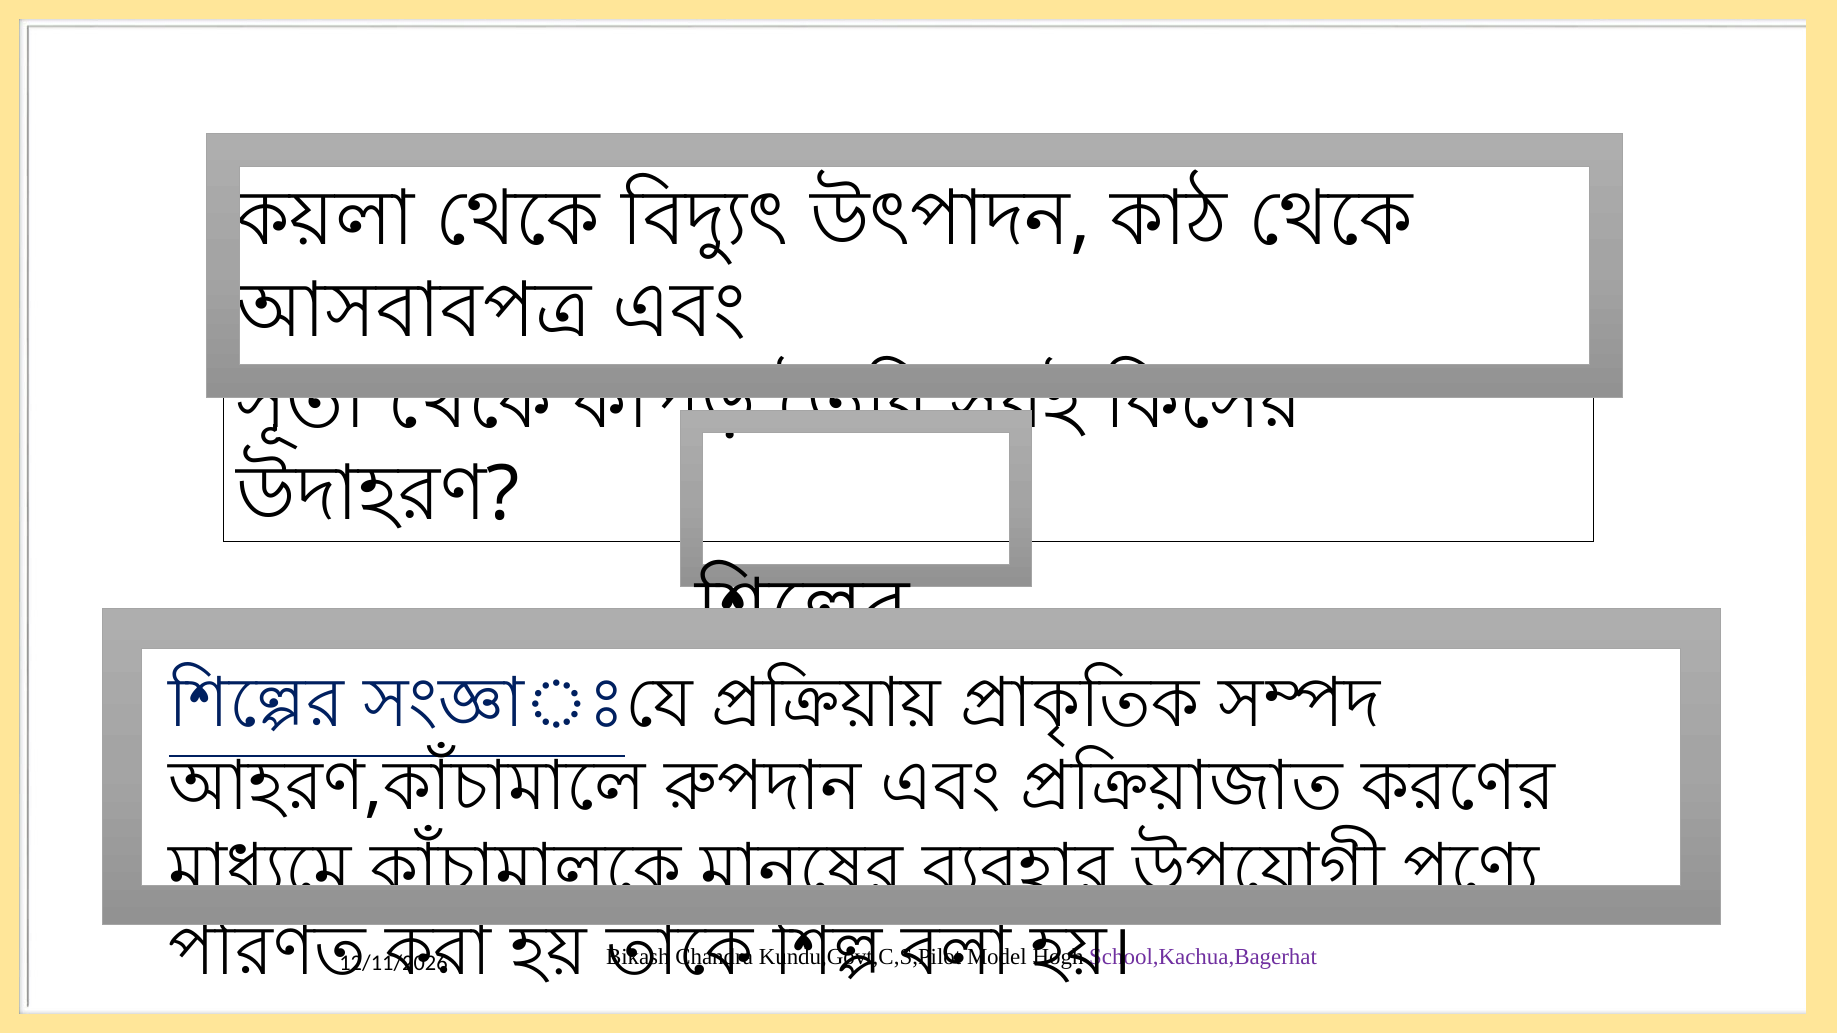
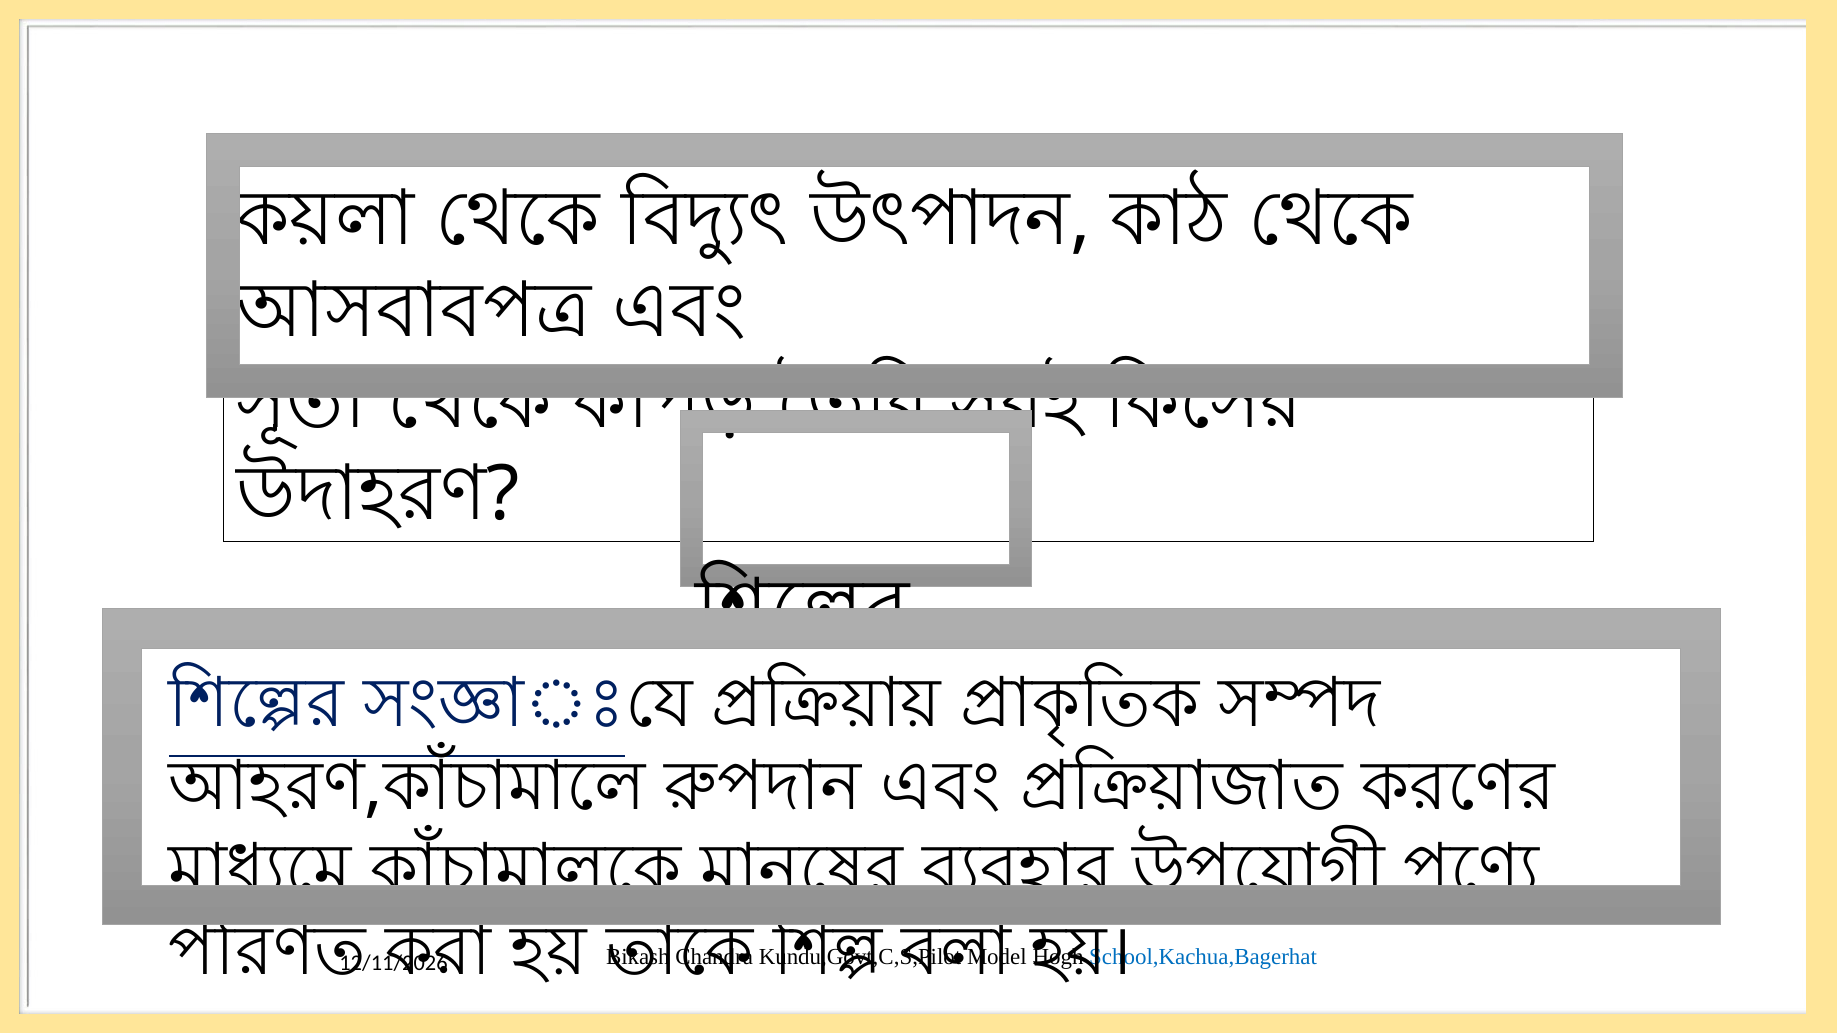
School,Kachua,Bagerhat colour: purple -> blue (1203, 957)
